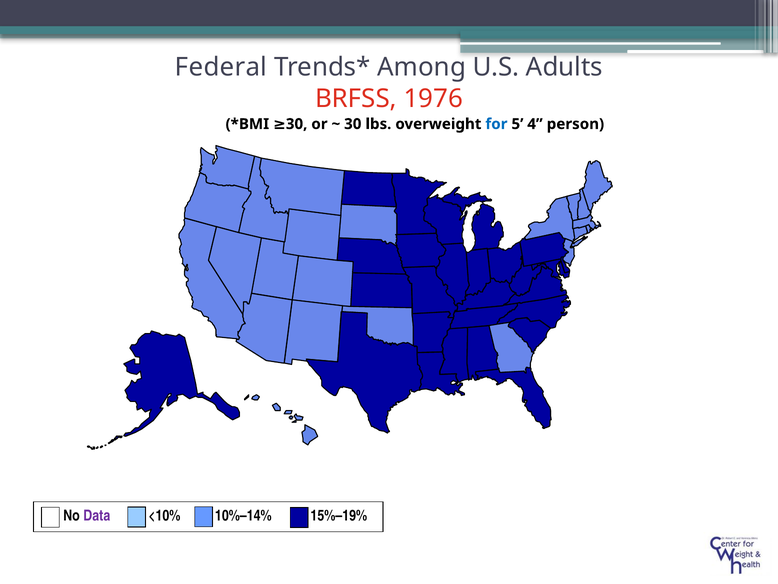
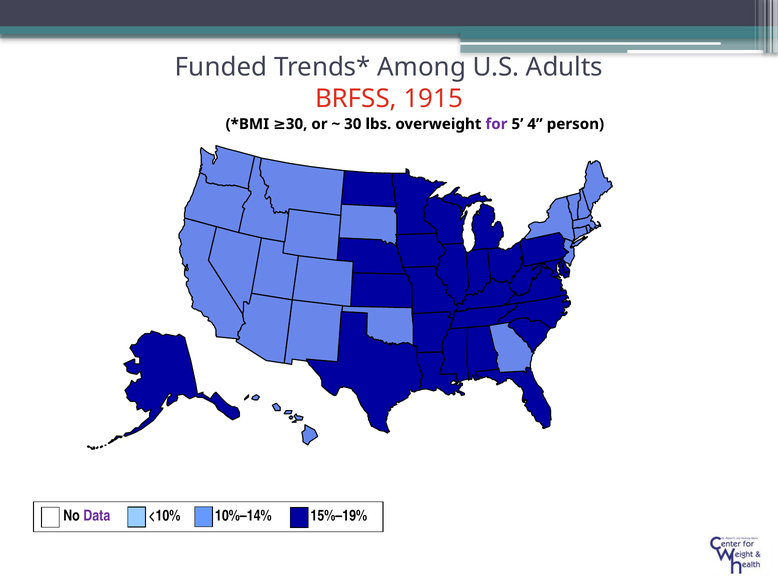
Federal: Federal -> Funded (221, 67)
1976: 1976 -> 1915 (433, 98)
for colour: blue -> purple (496, 124)
